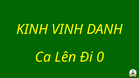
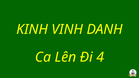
0: 0 -> 4 (100, 57)
